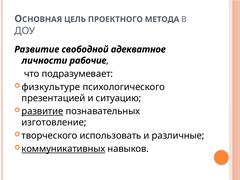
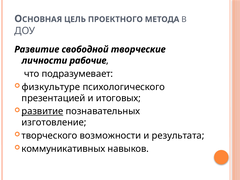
адекватное: адекватное -> творческие (138, 49)
ситуацию: ситуацию -> итоговых (118, 98)
использовать: использовать -> возможности (110, 136)
различные: различные -> результата (178, 136)
коммуникативных underline: present -> none (63, 149)
